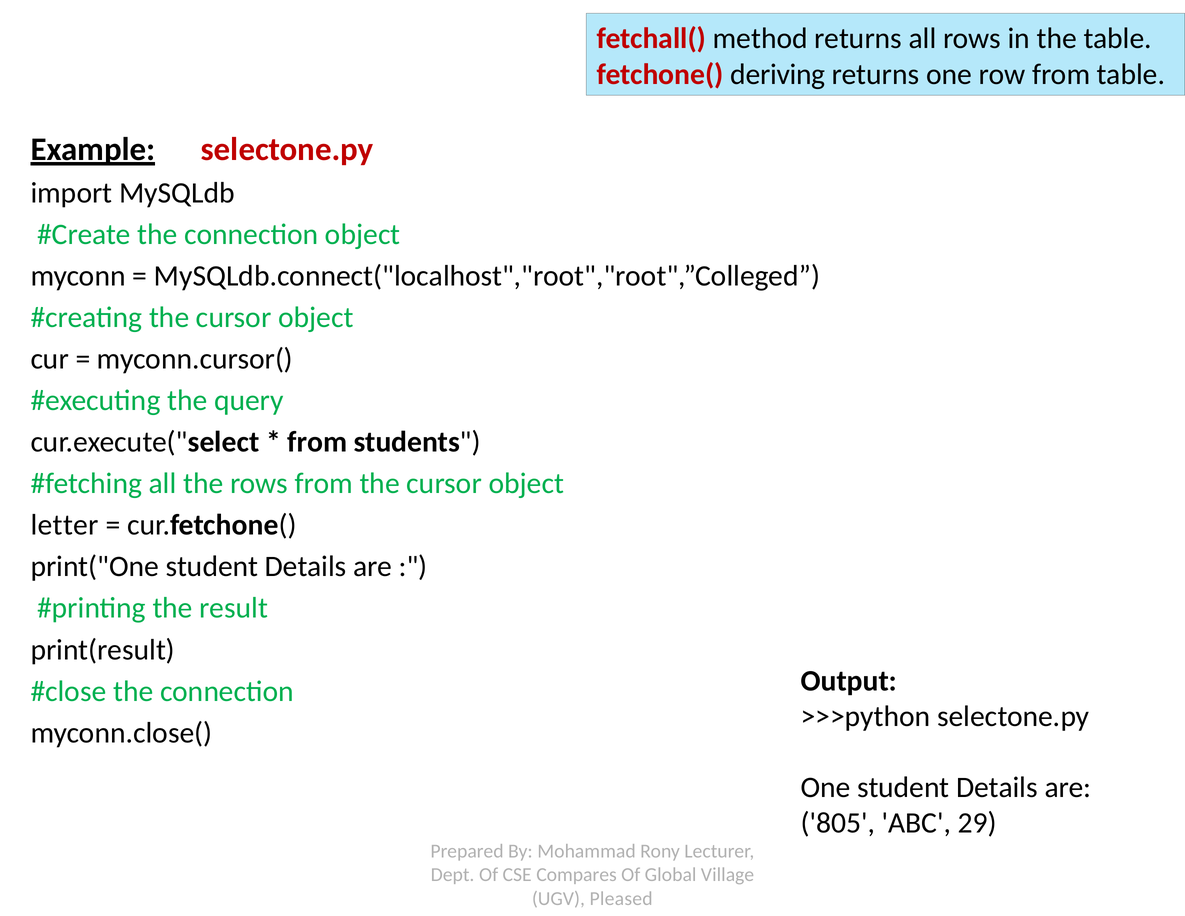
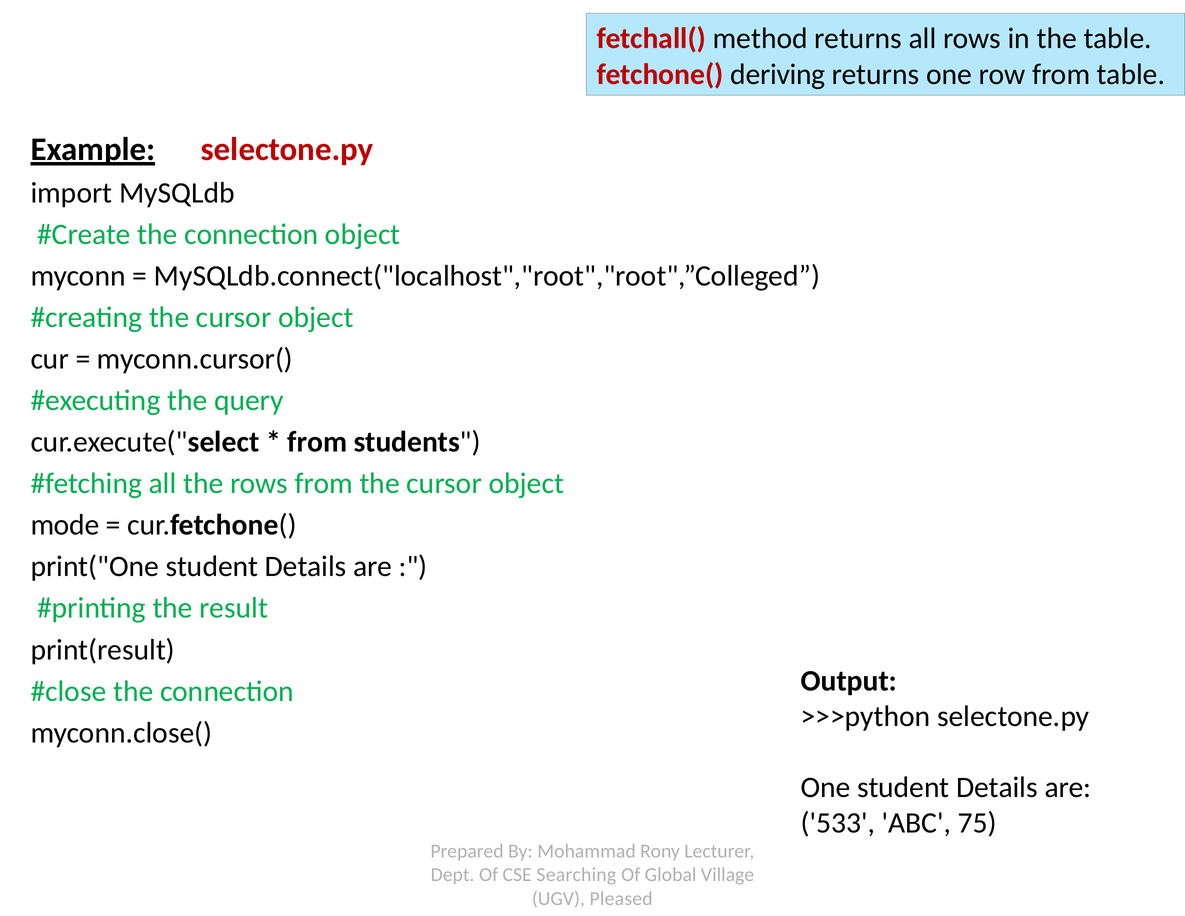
letter: letter -> mode (65, 525)
805: 805 -> 533 (838, 823)
29: 29 -> 75 (977, 823)
Compares: Compares -> Searching (576, 874)
